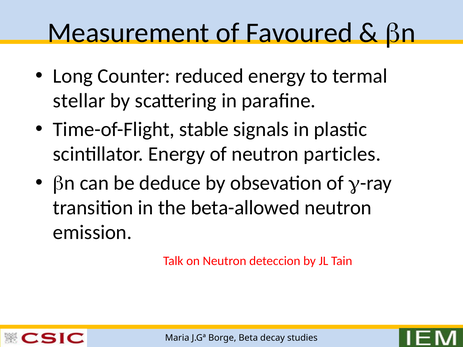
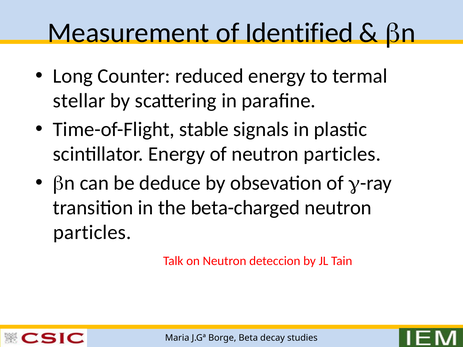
Favoured: Favoured -> Identified (299, 33)
beta-allowed: beta-allowed -> beta-charged (245, 208)
emission: emission -> particles (92, 232)
